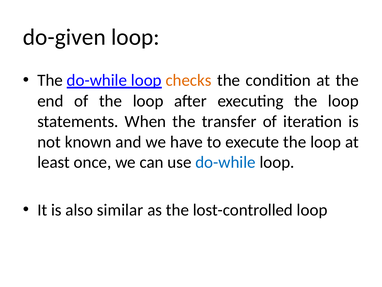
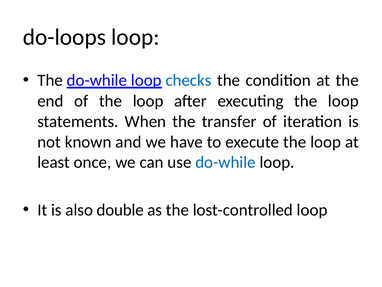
do-given: do-given -> do-loops (64, 37)
checks colour: orange -> blue (189, 80)
similar: similar -> double (120, 210)
